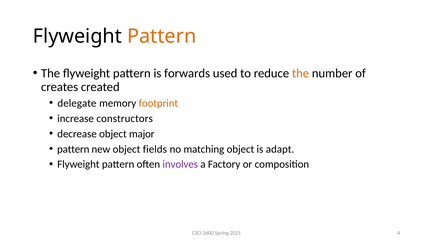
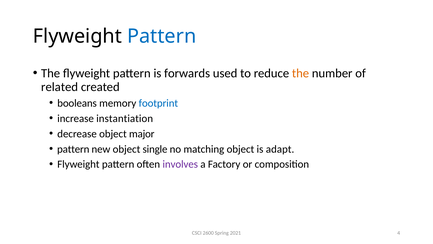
Pattern colour: orange -> blue (162, 36)
creates: creates -> related (60, 87)
delegate: delegate -> booleans (77, 103)
footprint colour: orange -> blue (158, 103)
constructors: constructors -> instantiation (125, 118)
fields: fields -> single (155, 149)
